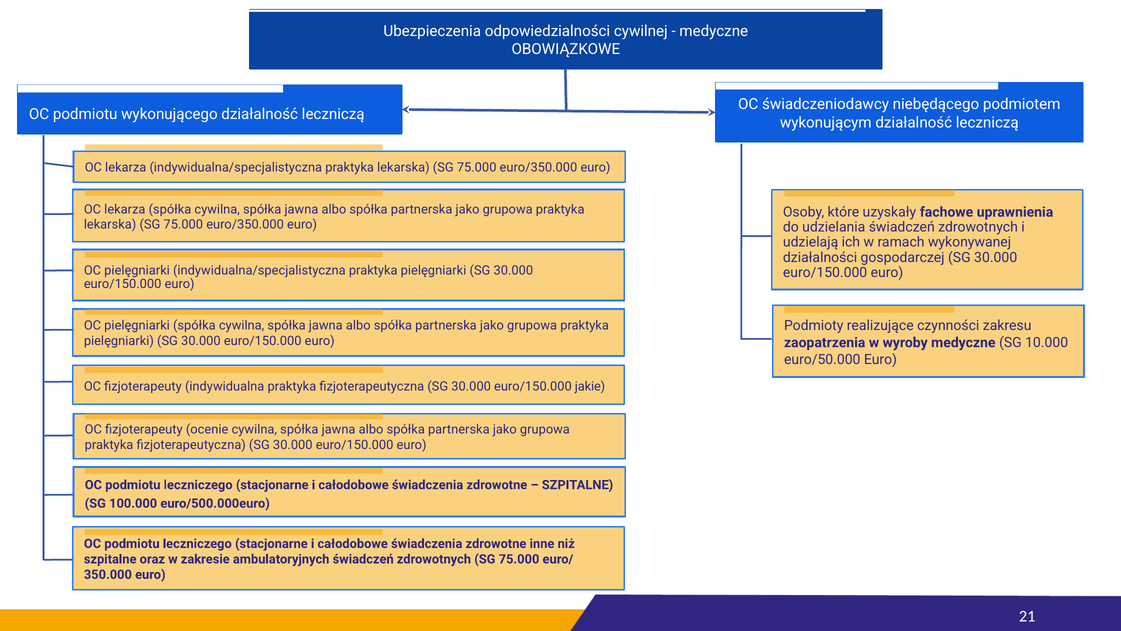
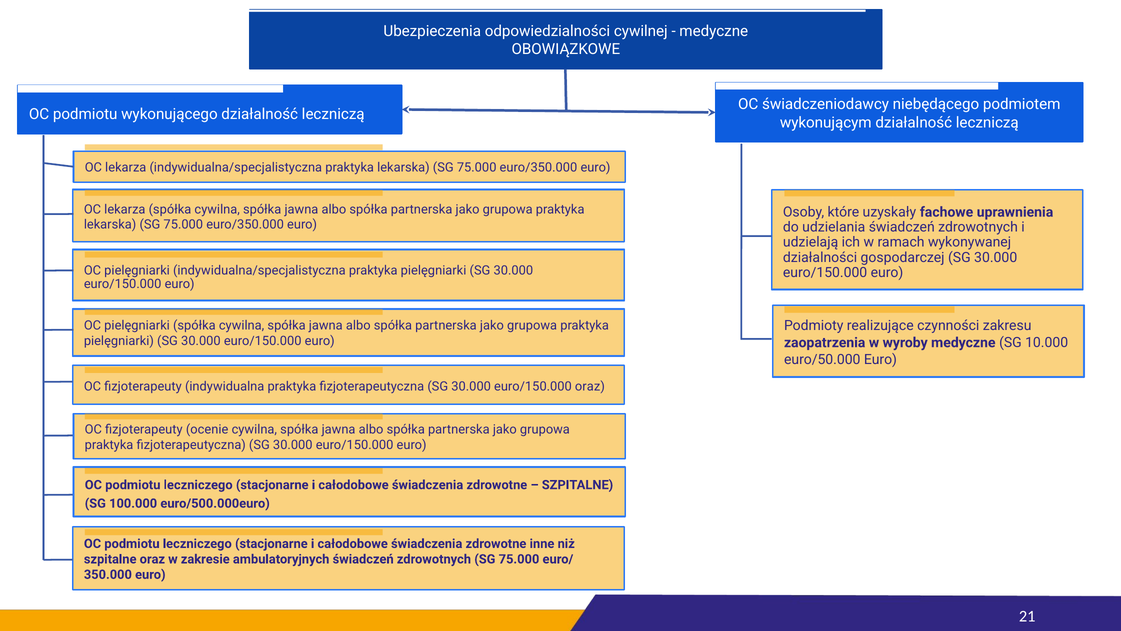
euro/150.000 jakie: jakie -> oraz (590, 386)
